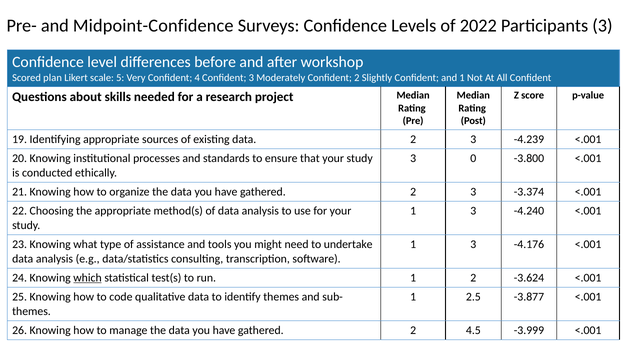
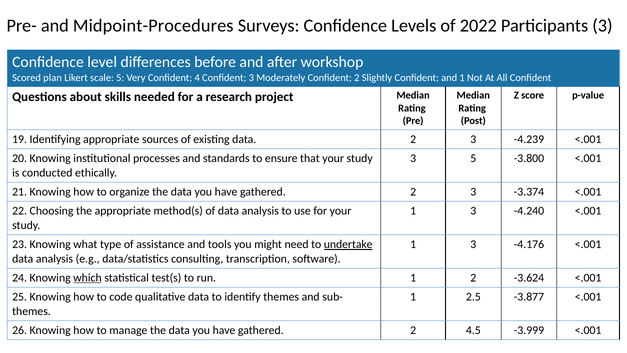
Midpoint-Confidence: Midpoint-Confidence -> Midpoint-Procedures (153, 26)
3 0: 0 -> 5 (473, 158)
undertake underline: none -> present (348, 244)
